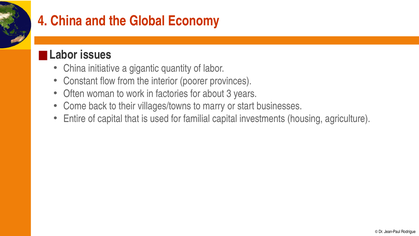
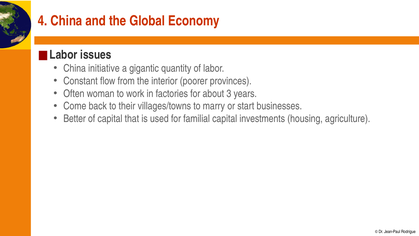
Entire: Entire -> Better (75, 119)
